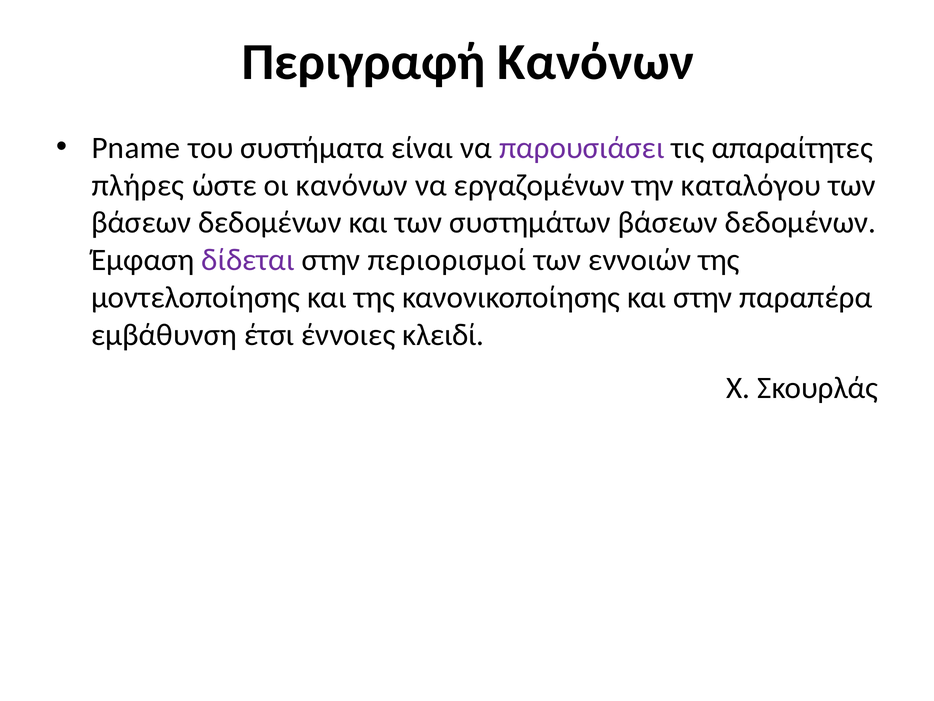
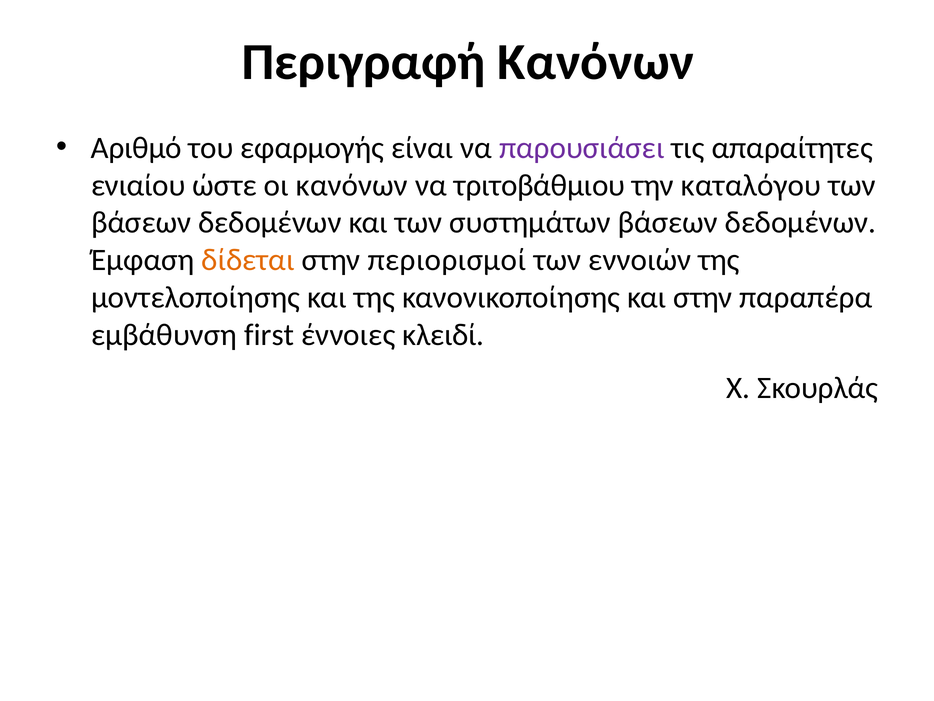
Pname: Pname -> Αριθμό (136, 148)
συστήματα: συστήματα -> εφαρμογής (312, 148)
πλήρες: πλήρες -> ενιαίου (138, 185)
εργαζομένων: εργαζομένων -> τριτοβάθμιου (539, 185)
δίδεται colour: purple -> orange (248, 260)
έτσι: έτσι -> first (269, 335)
